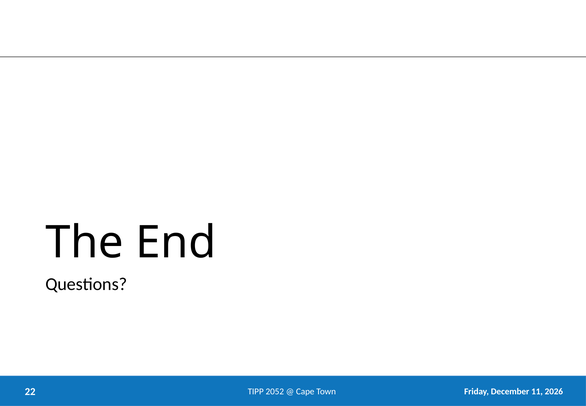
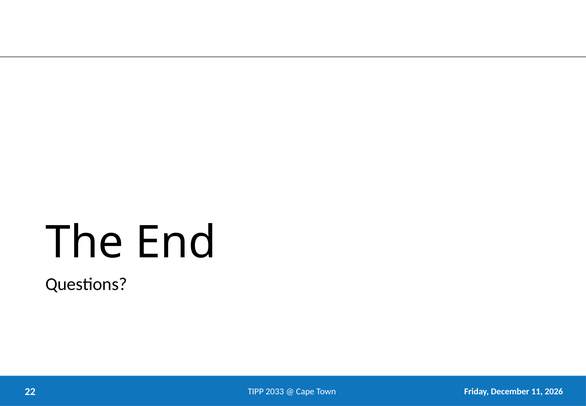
2052: 2052 -> 2033 (275, 391)
